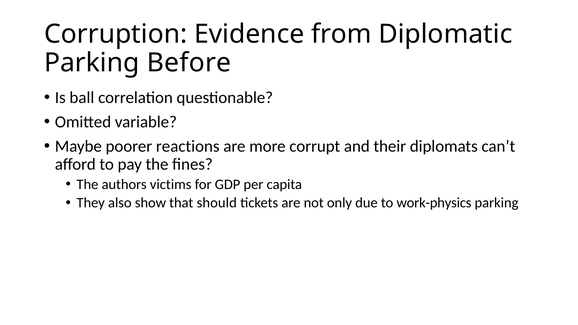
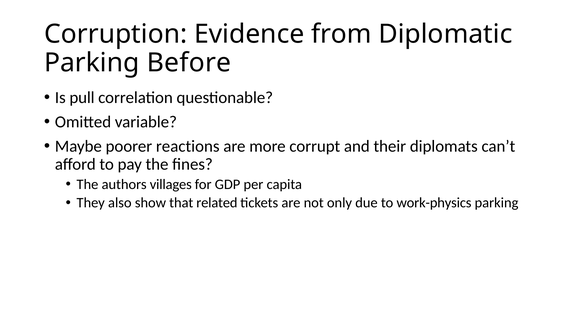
ball: ball -> pull (82, 98)
victims: victims -> villages (171, 184)
should: should -> related (217, 203)
